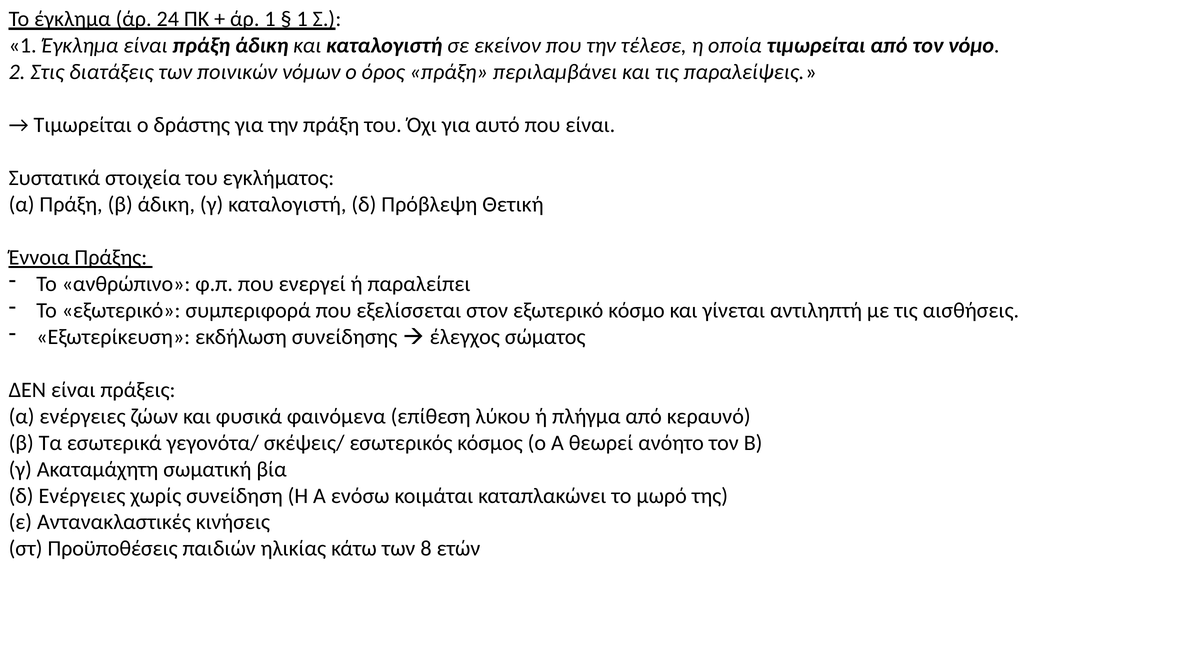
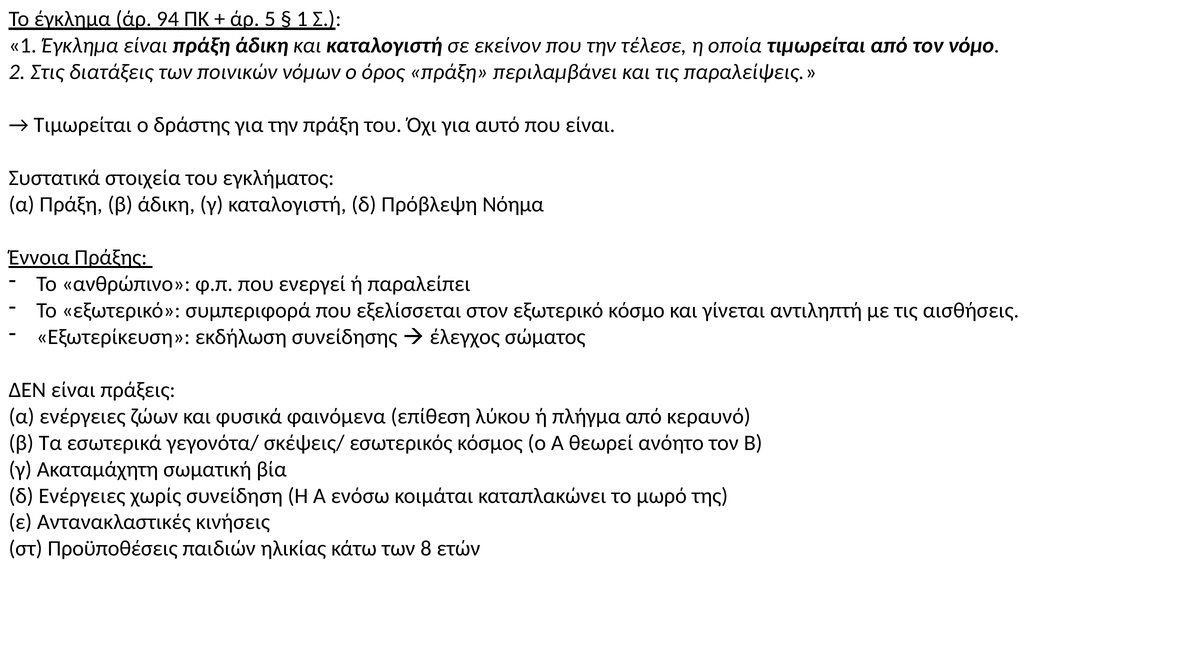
24: 24 -> 94 (168, 19)
άρ 1: 1 -> 5 (270, 19)
Θετική: Θετική -> Νόημα (513, 205)
